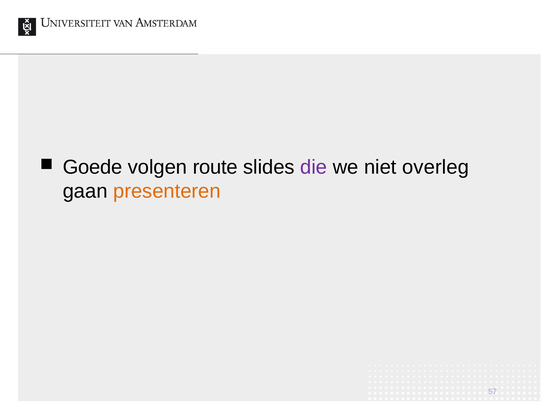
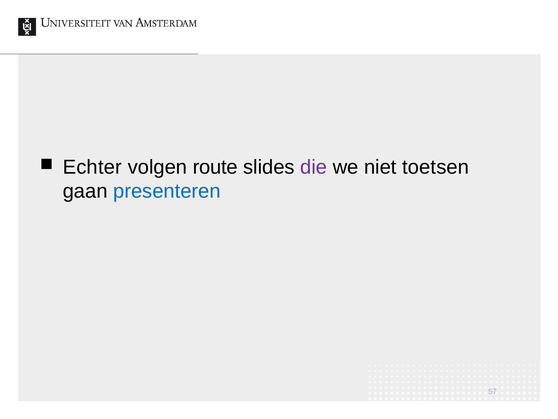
Goede: Goede -> Echter (92, 167)
overleg: overleg -> toetsen (436, 167)
presenteren colour: orange -> blue (167, 191)
